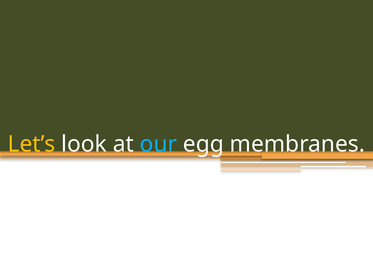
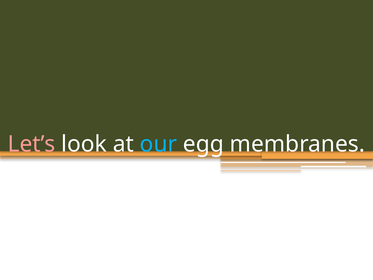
Let’s colour: yellow -> pink (32, 144)
